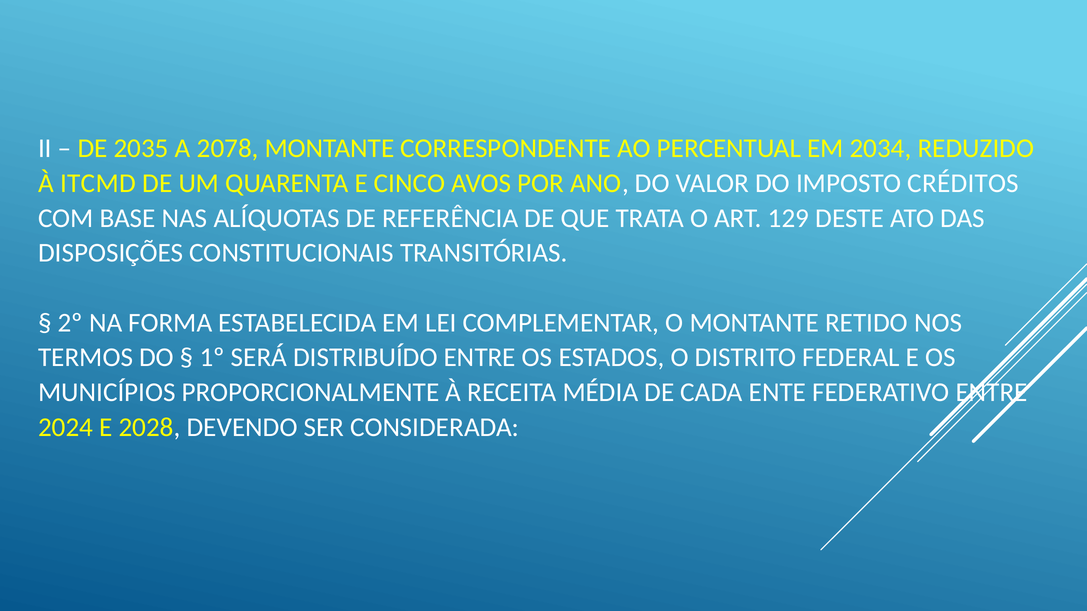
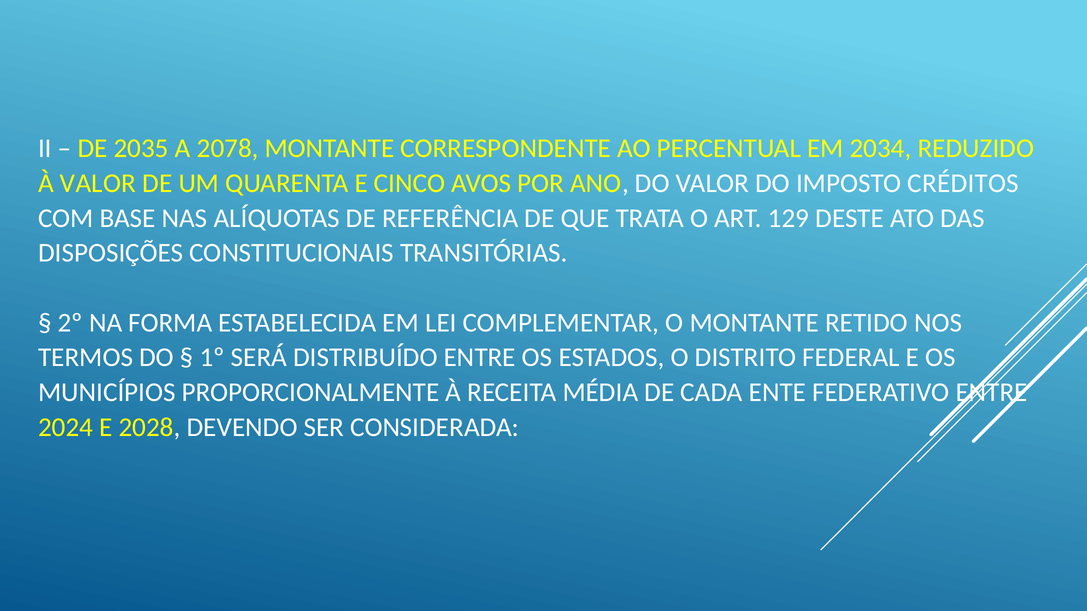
À ITCMD: ITCMD -> VALOR (98, 183)
